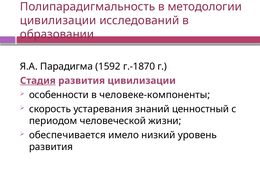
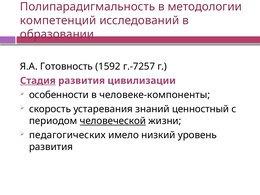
цивилизации: цивилизации -> компетенций (58, 20)
Парадигма: Парадигма -> Готовность (67, 66)
г.-1870: г.-1870 -> г.-7257 (139, 66)
человеческой underline: none -> present (113, 121)
обеспечивается: обеспечивается -> педагогических (67, 135)
